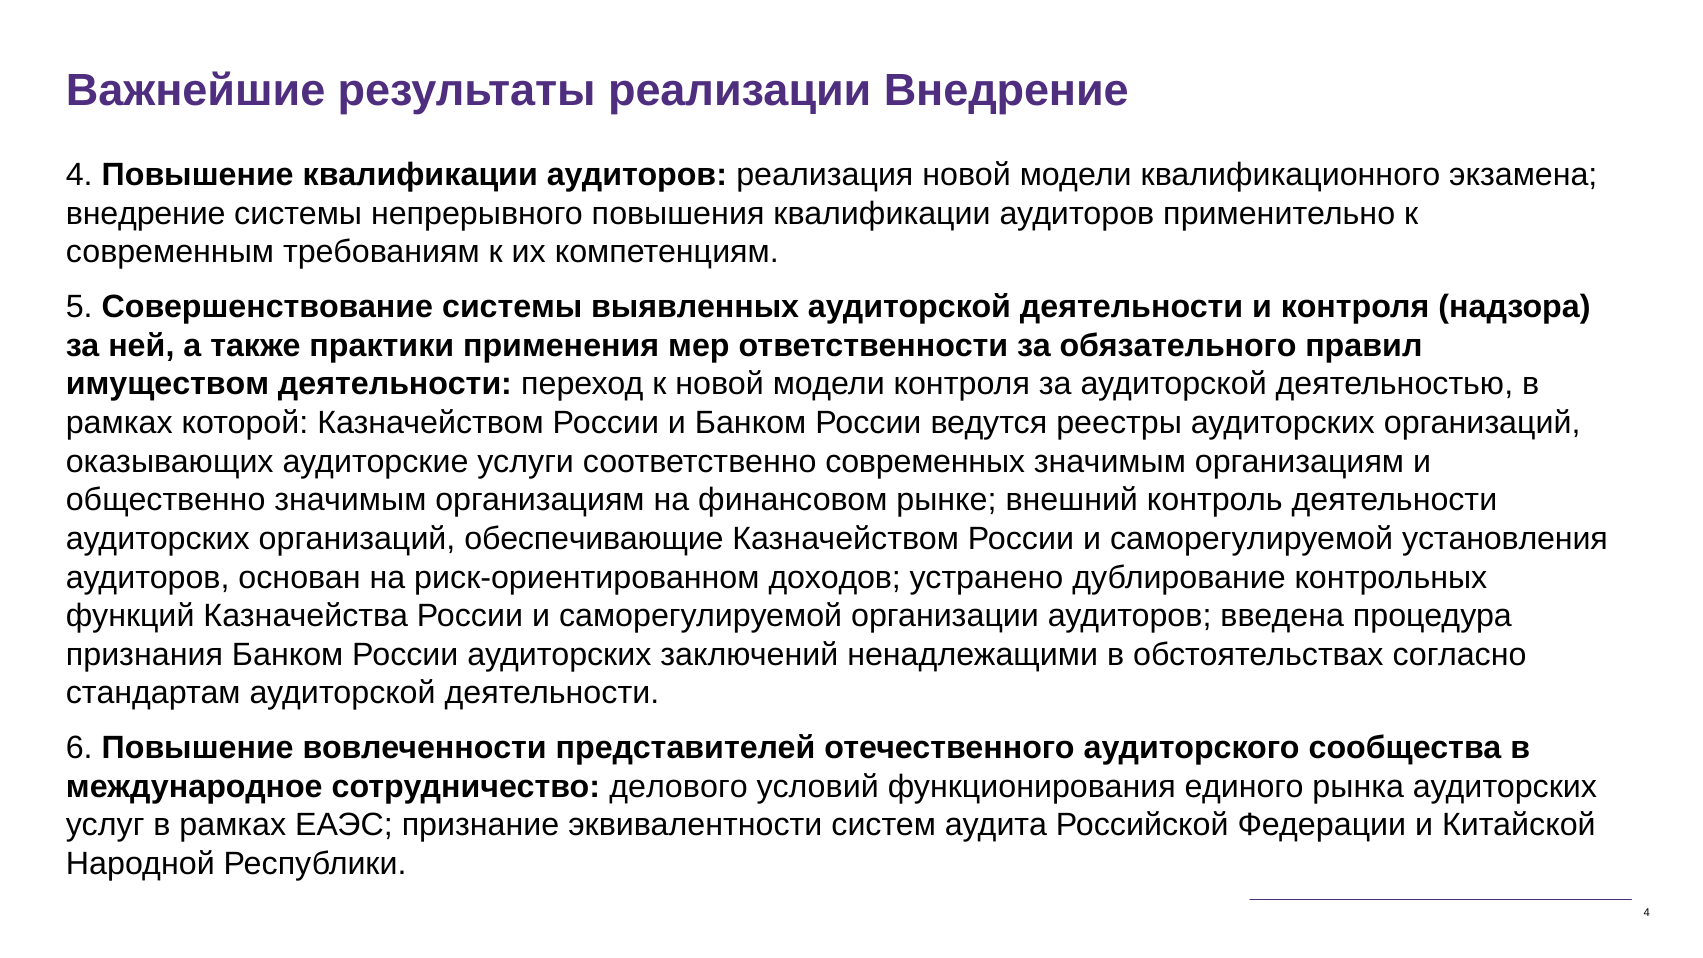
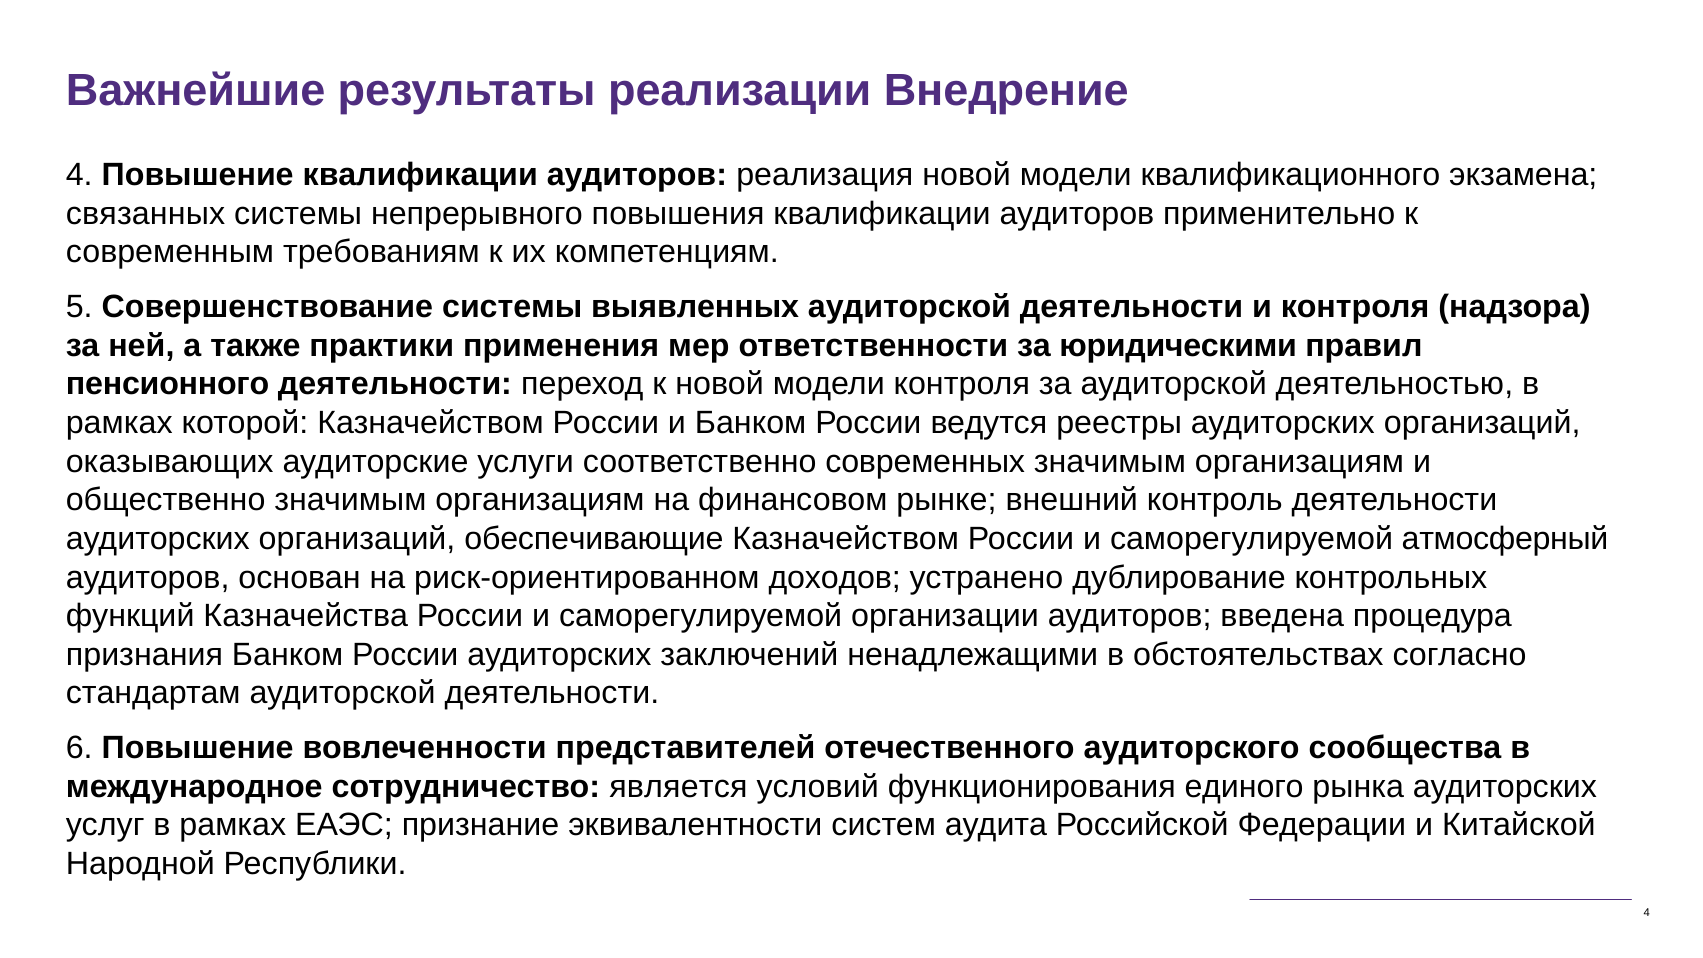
внедрение: внедрение -> связанных (146, 214)
обязательного: обязательного -> юридическими (1178, 346)
имуществом: имуществом -> пенсионного (168, 384)
установления: установления -> атмосферный (1505, 539)
делового: делового -> является (678, 787)
